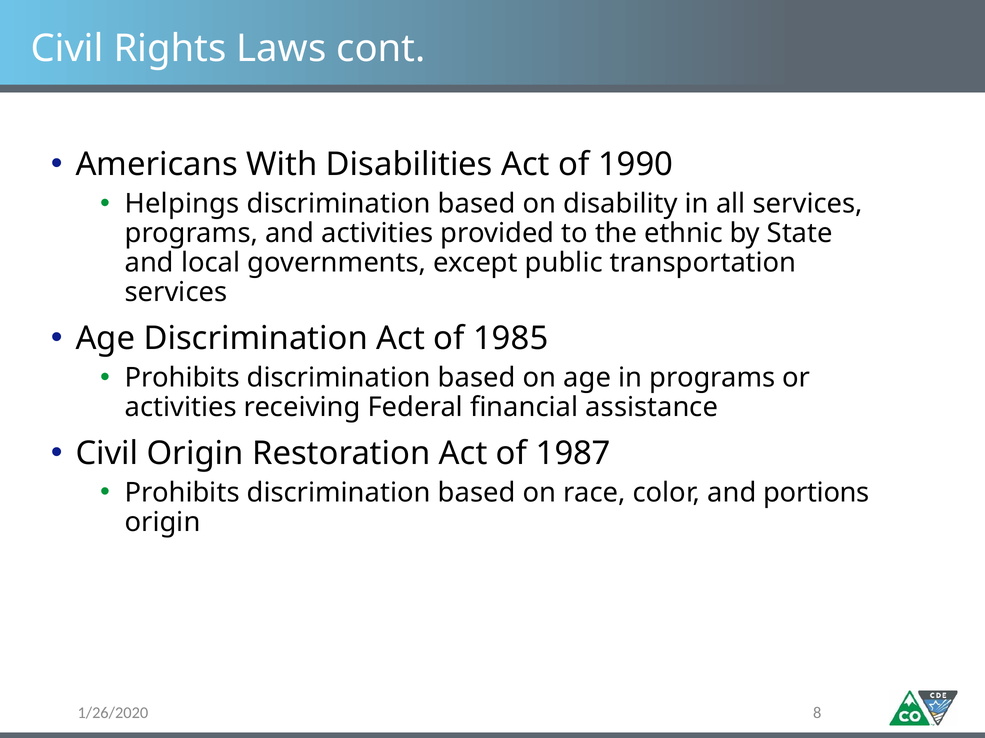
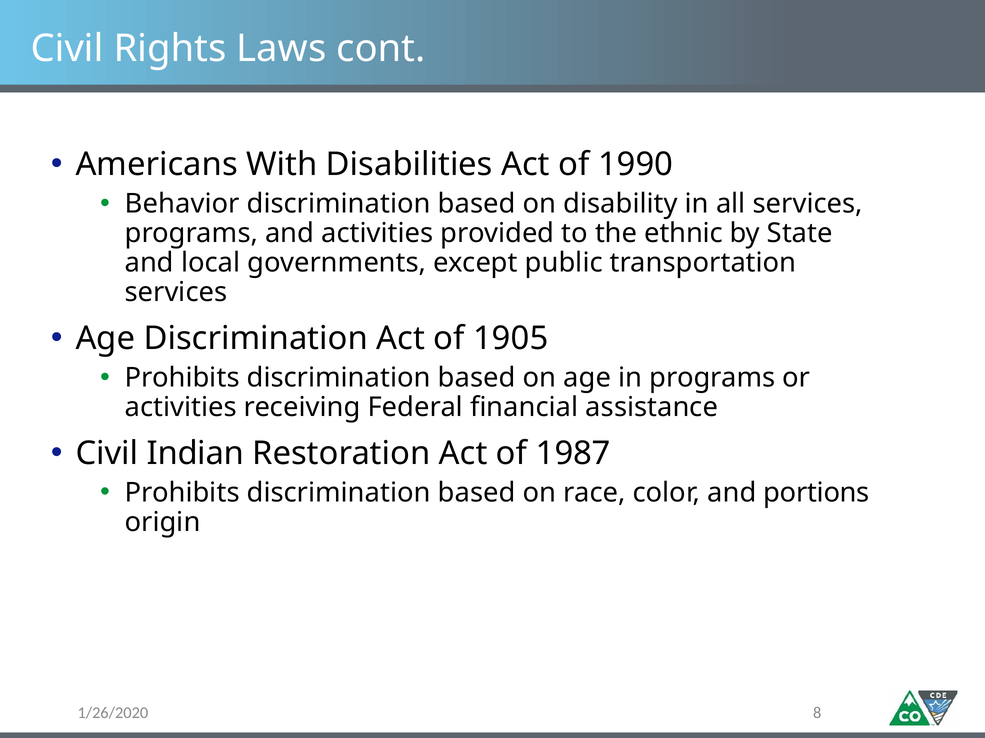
Helpings: Helpings -> Behavior (182, 204)
1985: 1985 -> 1905 (511, 339)
Civil Origin: Origin -> Indian (195, 454)
